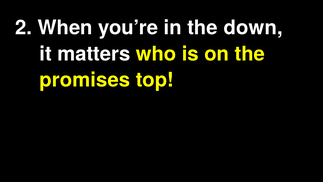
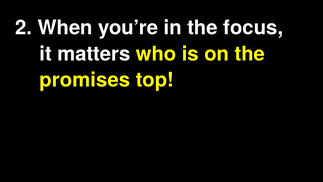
down: down -> focus (253, 28)
